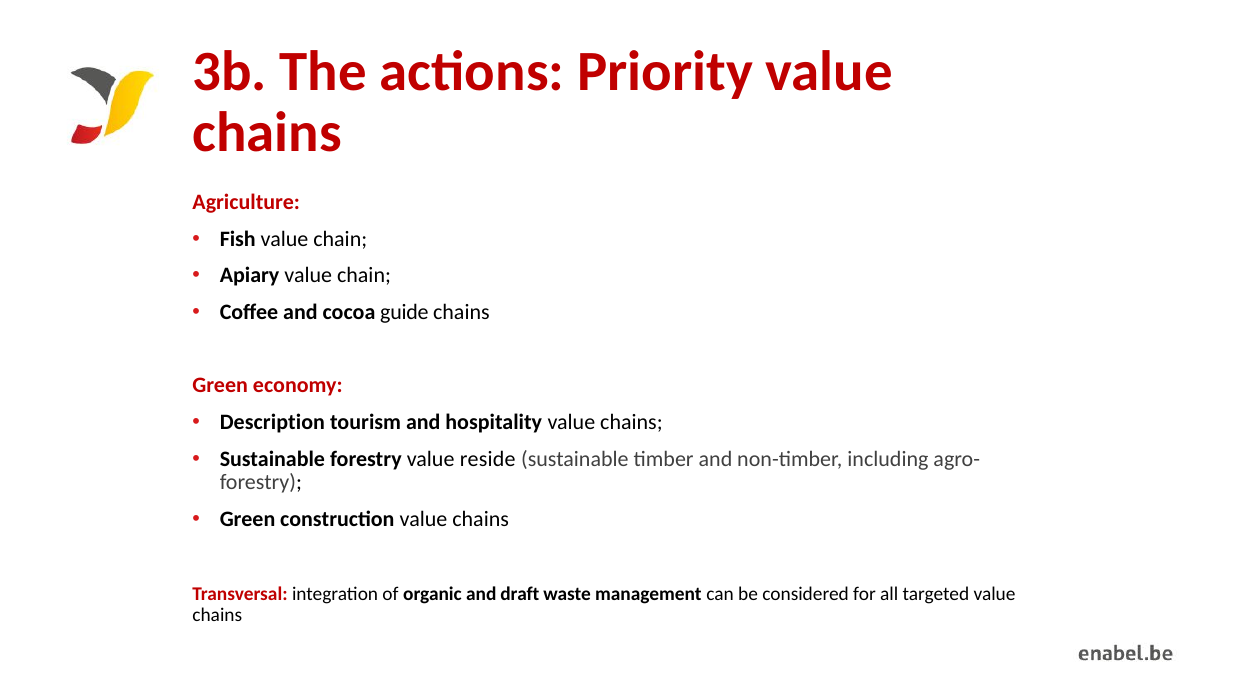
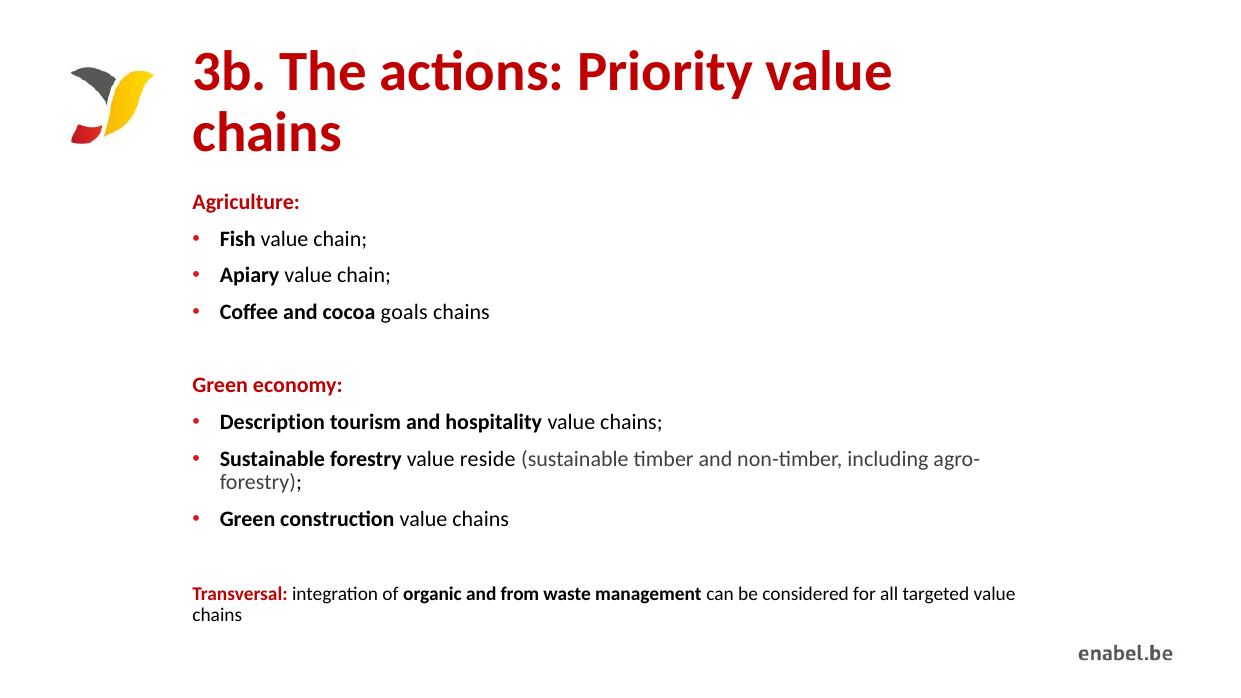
guide: guide -> goals (404, 312)
draft: draft -> from (520, 594)
